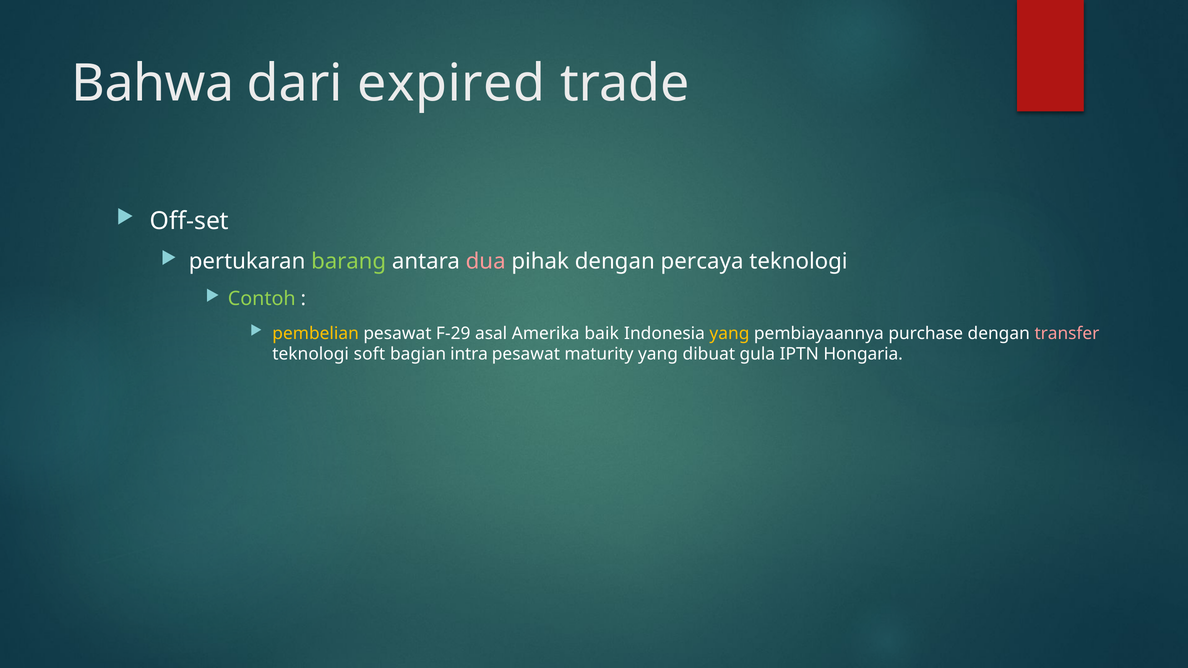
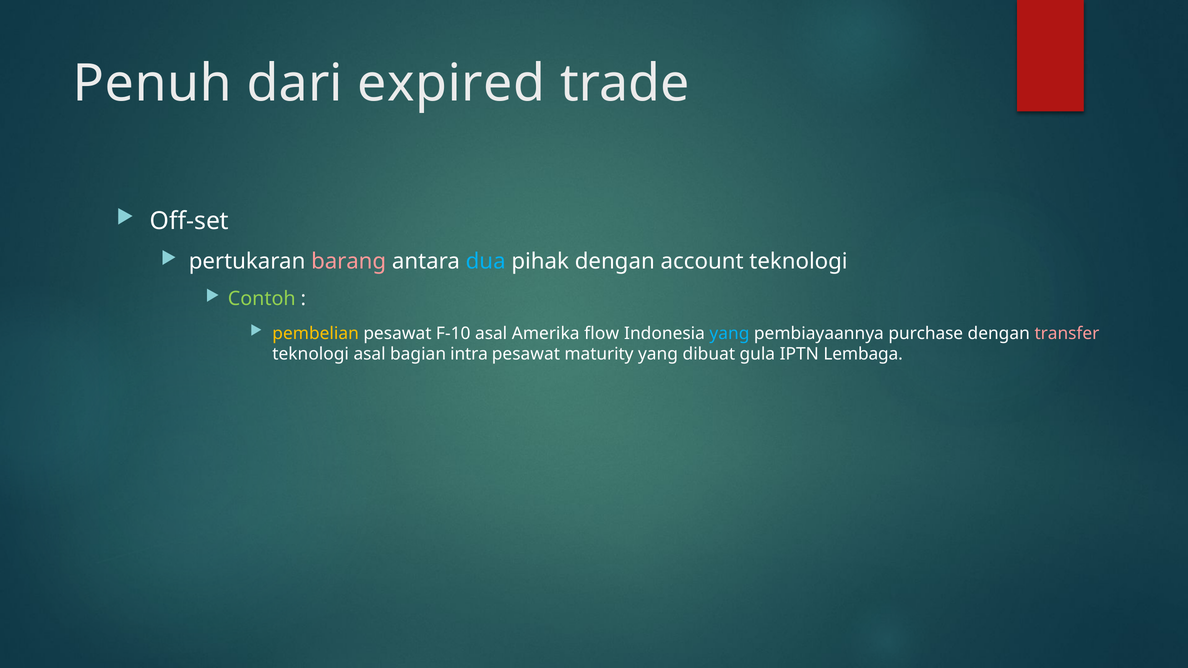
Bahwa: Bahwa -> Penuh (152, 83)
barang colour: light green -> pink (349, 262)
dua colour: pink -> light blue (486, 262)
percaya: percaya -> account (702, 262)
F-29: F-29 -> F-10 (453, 333)
baik: baik -> flow (602, 333)
yang colour: yellow -> light blue (729, 333)
teknologi soft: soft -> asal (370, 354)
Hongaria: Hongaria -> Lembaga (863, 354)
